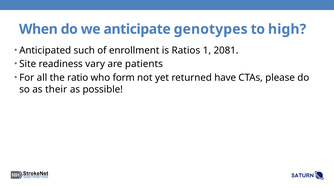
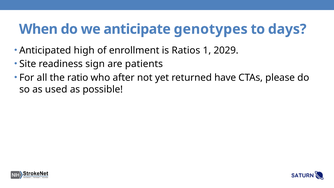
high: high -> days (287, 29)
such: such -> high (84, 50)
2081: 2081 -> 2029 (226, 50)
vary: vary -> sign (95, 64)
form: form -> after (124, 78)
their: their -> used (56, 89)
